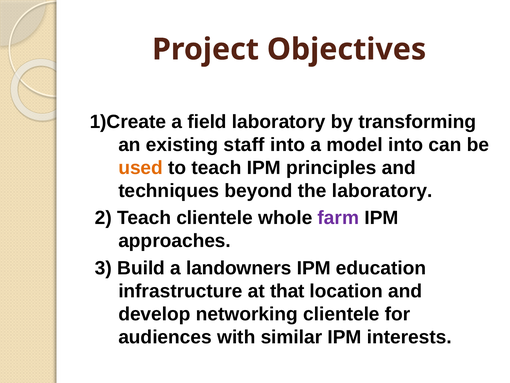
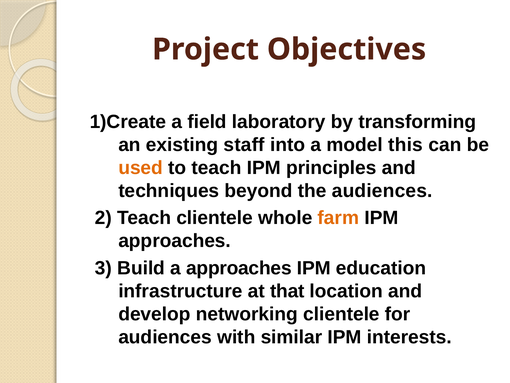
model into: into -> this (406, 145)
the laboratory: laboratory -> audiences (382, 190)
farm colour: purple -> orange (338, 218)
a landowners: landowners -> approaches (239, 268)
